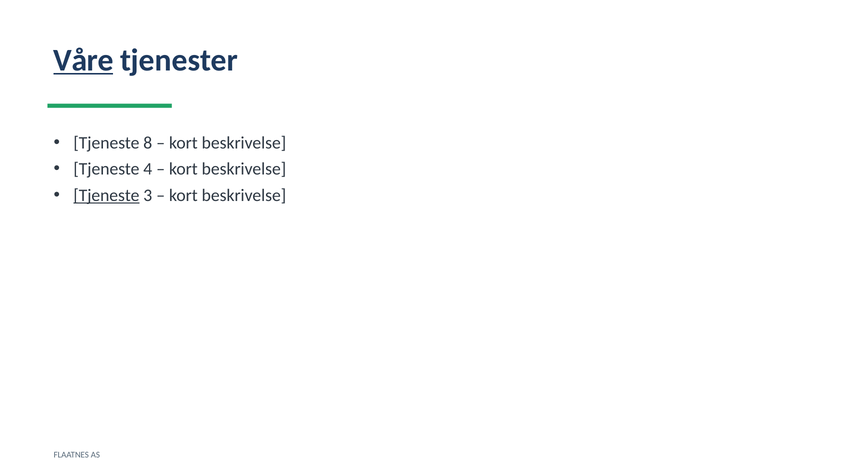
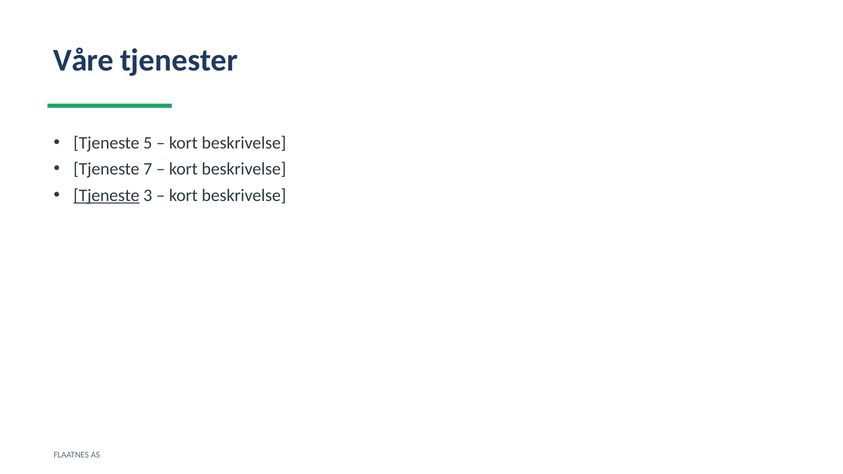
Våre underline: present -> none (83, 60)
8: 8 -> 5 (148, 143)
4: 4 -> 7 (148, 169)
